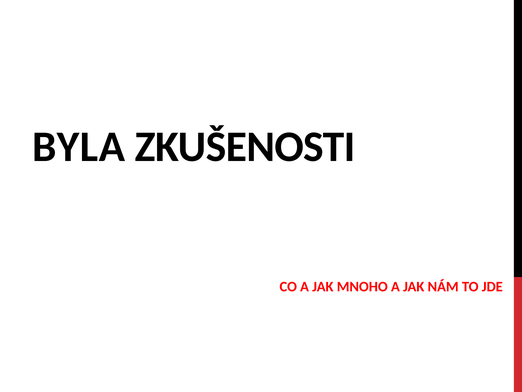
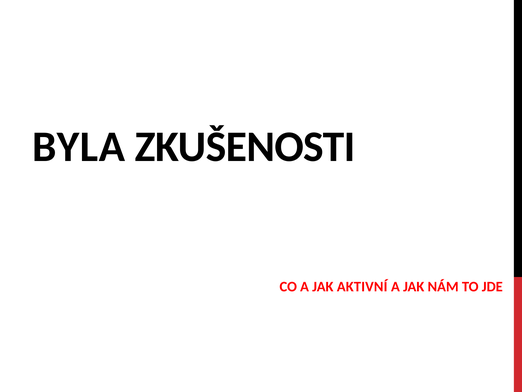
MNOHO: MNOHO -> AKTIVNÍ (362, 286)
